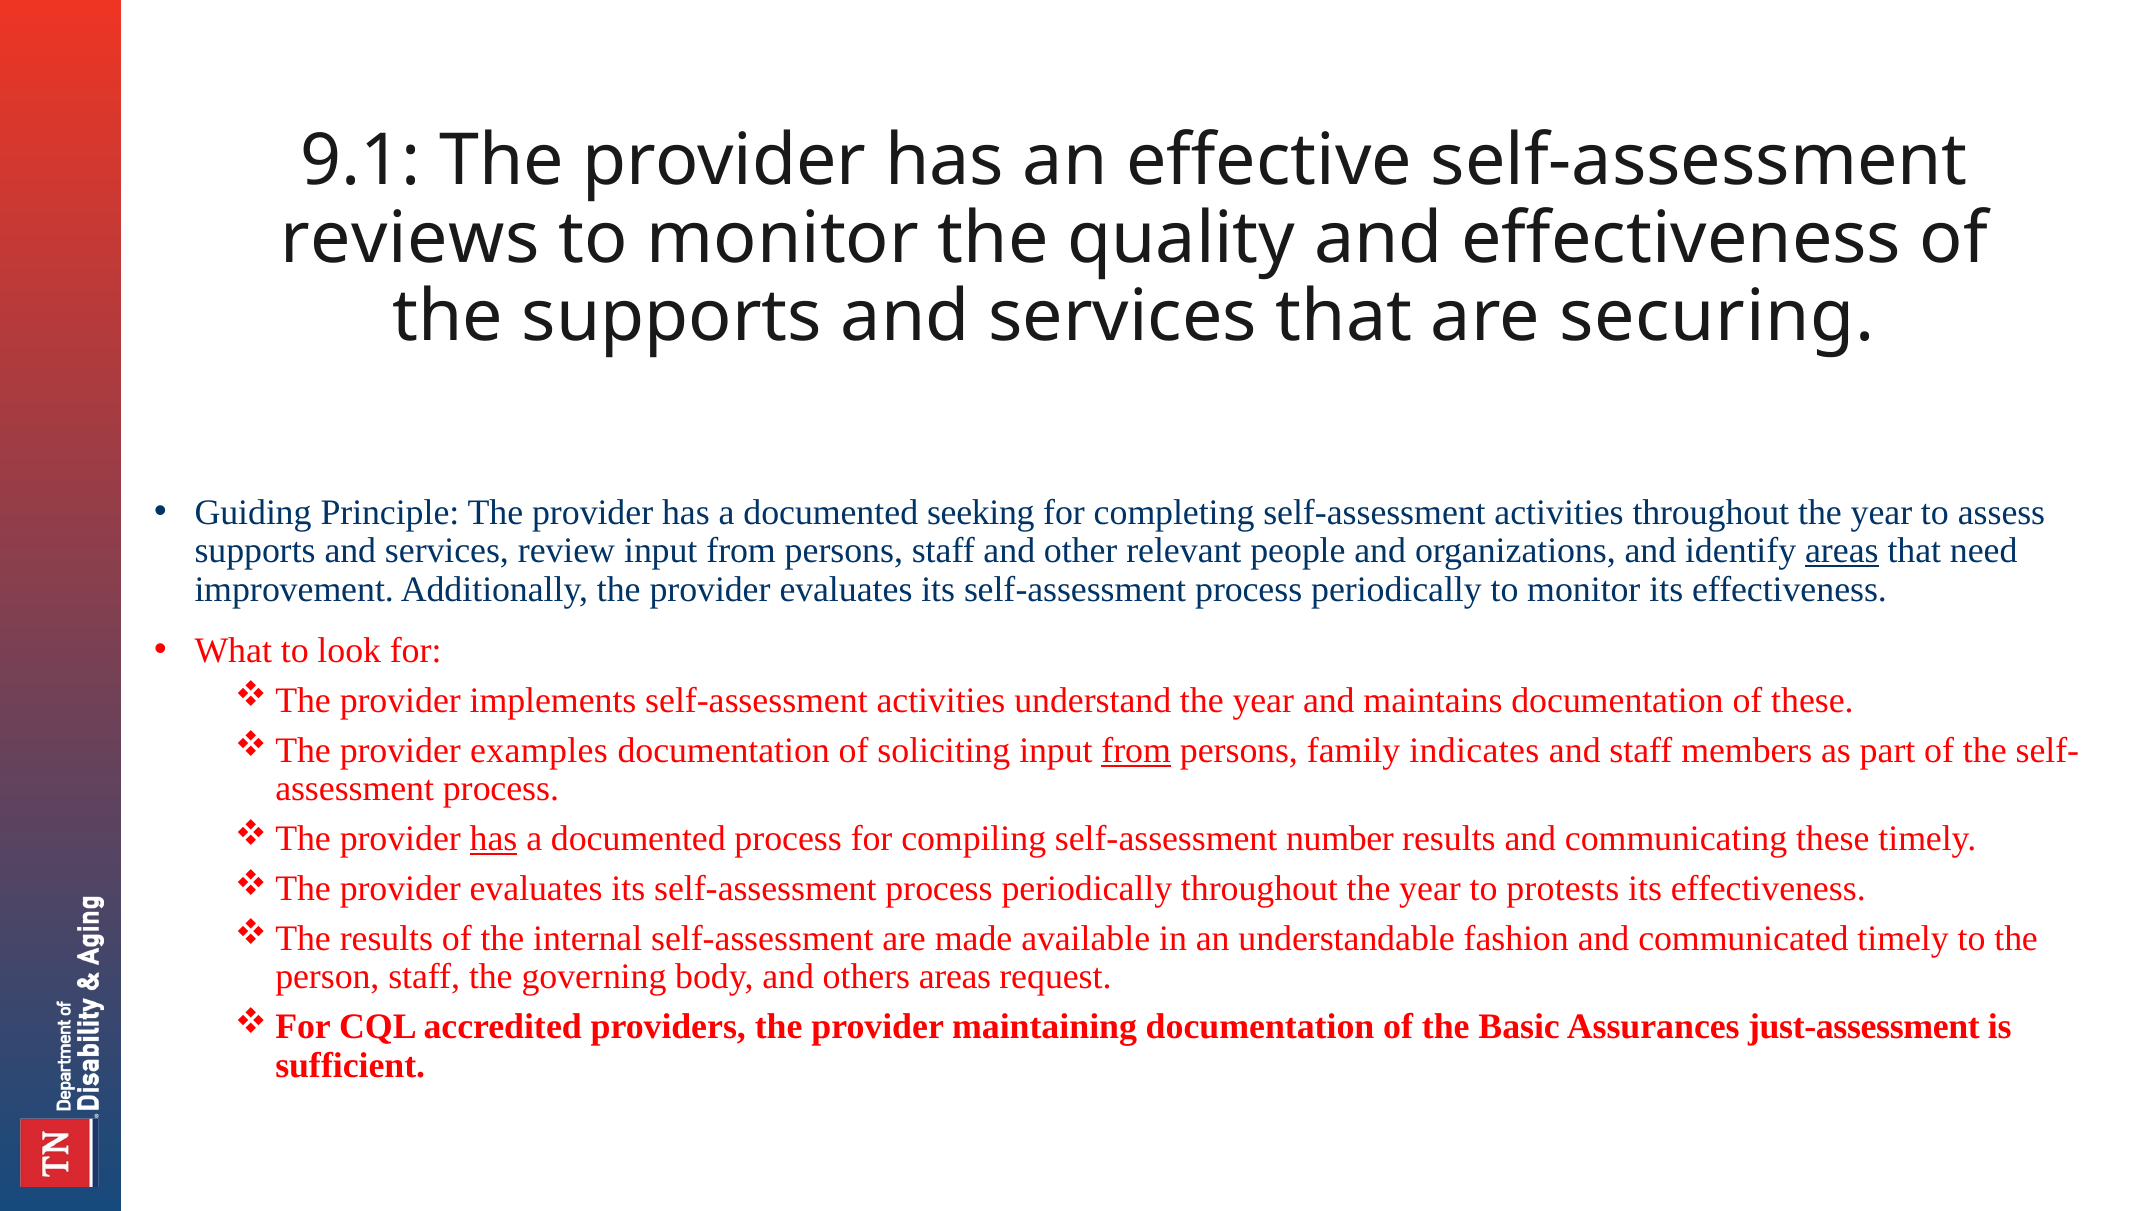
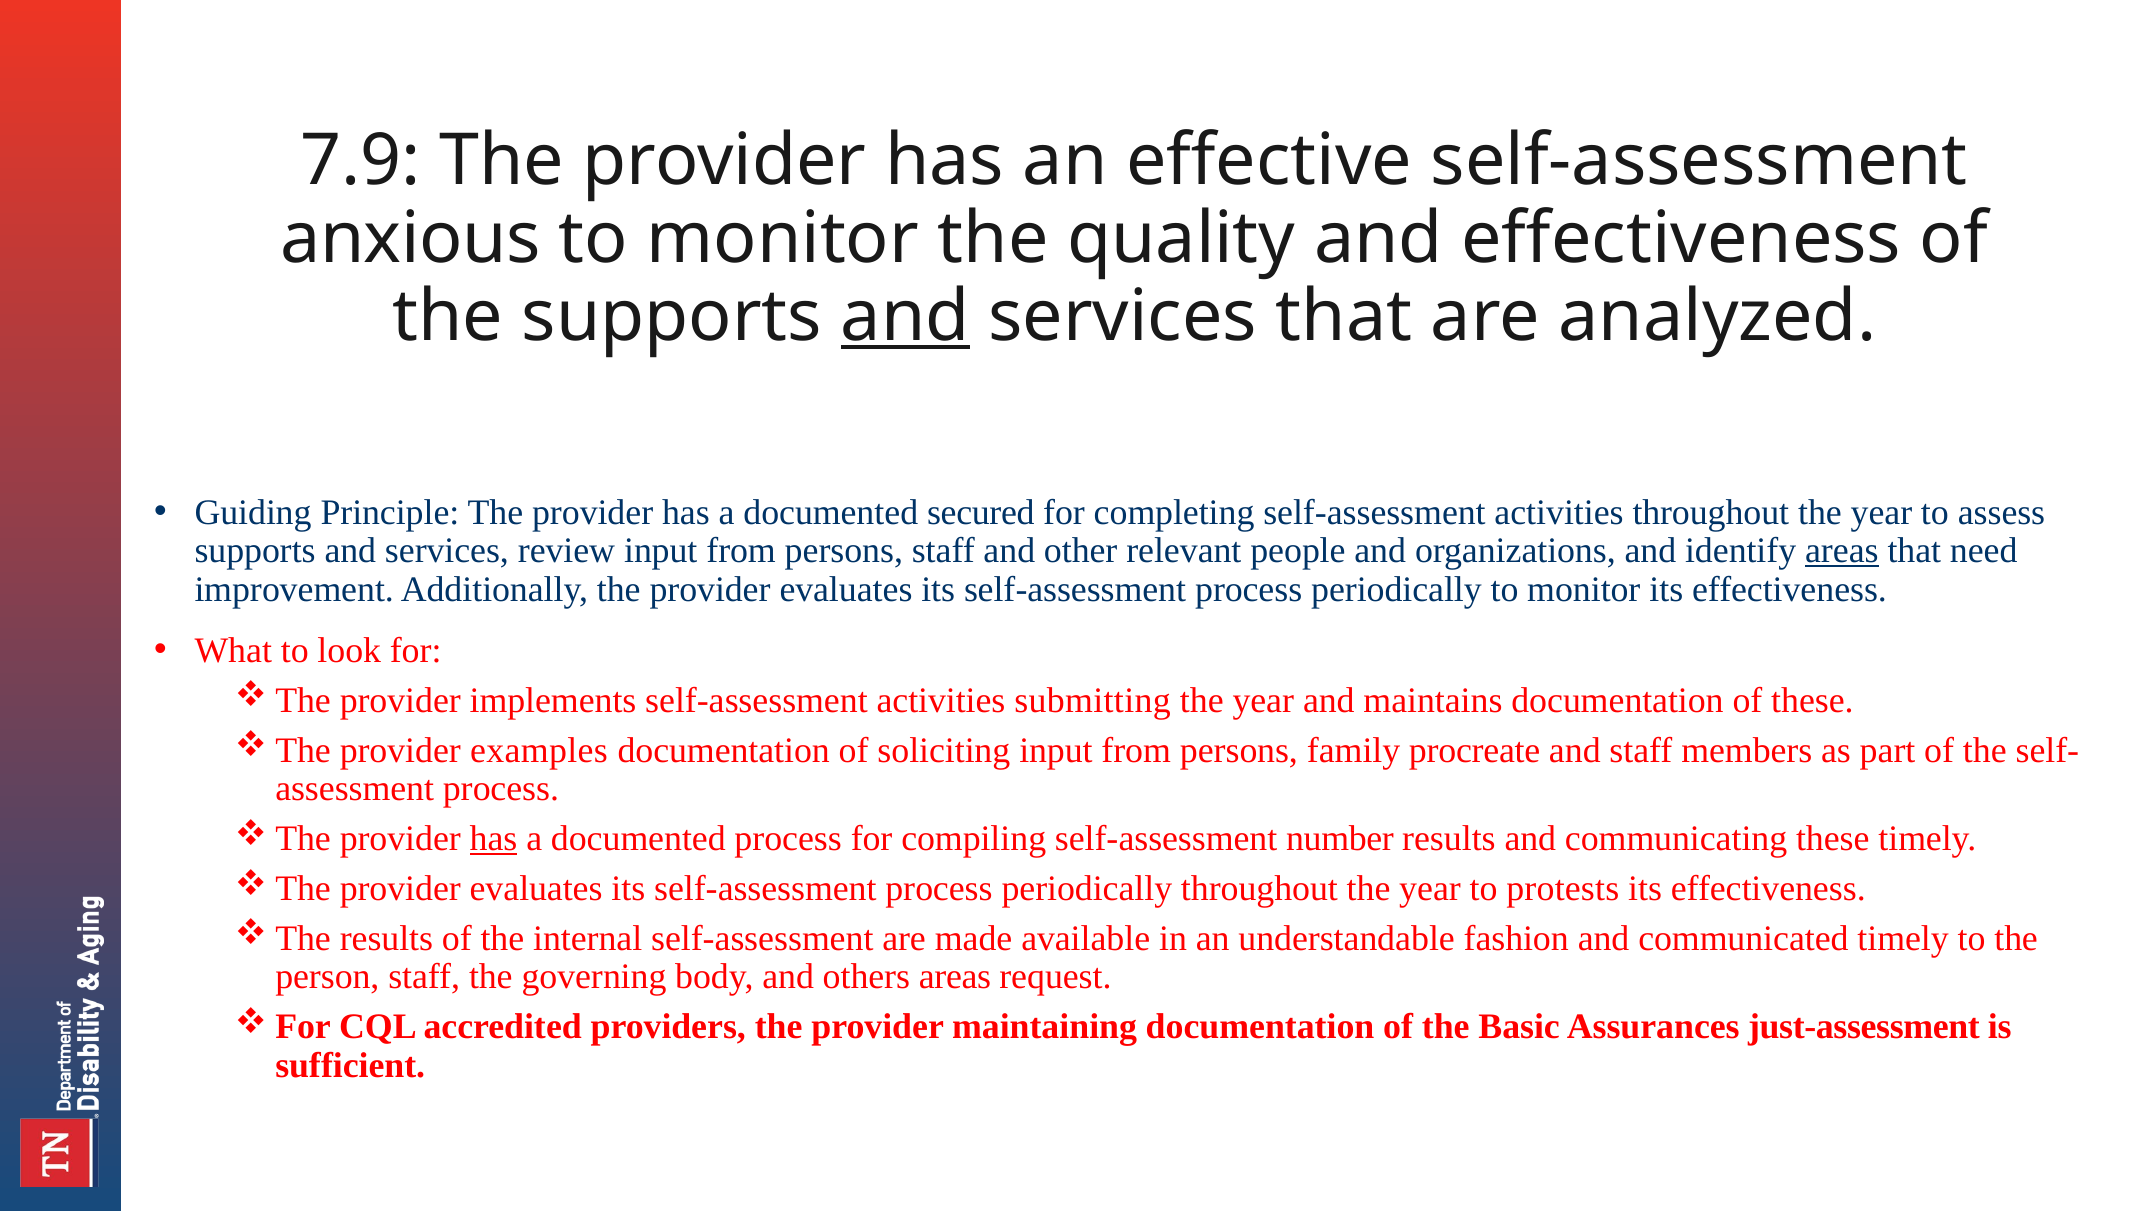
9.1: 9.1 -> 7.9 (360, 161)
reviews: reviews -> anxious (410, 239)
and underline: none -> present (905, 316)
securing: securing -> analyzed (1717, 316)
seeking: seeking -> secured (981, 512)
understand: understand -> submitting (1093, 700)
from underline: present -> none (1136, 750)
indicates: indicates -> procreate (1475, 750)
